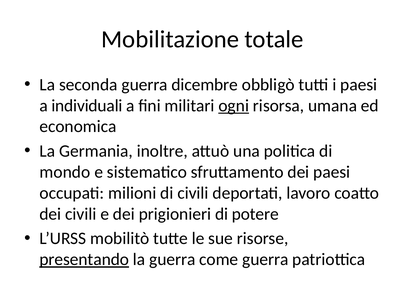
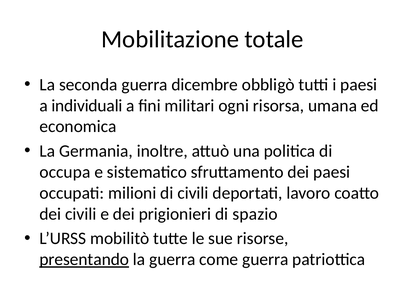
ogni underline: present -> none (234, 106)
mondo: mondo -> occupa (65, 172)
potere: potere -> spazio (255, 214)
